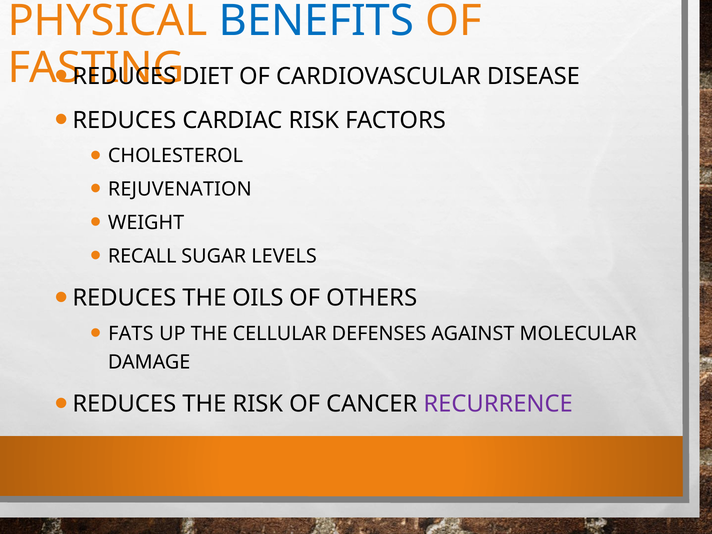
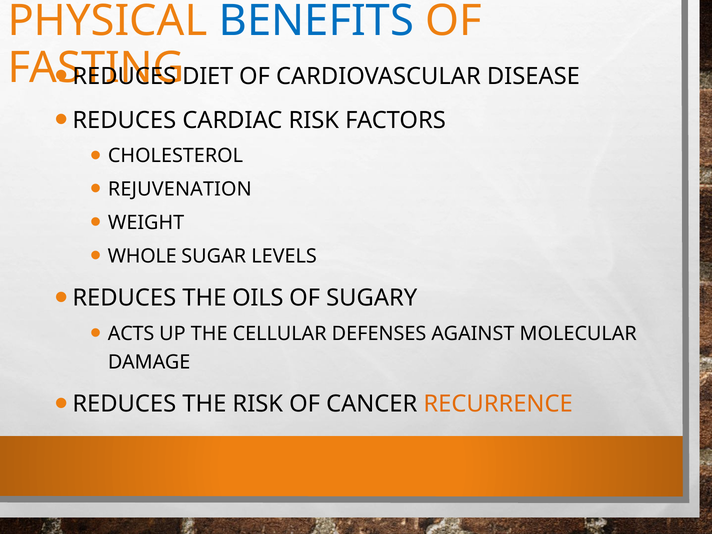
RECALL: RECALL -> WHOLE (142, 256)
OTHERS: OTHERS -> SUGARY (372, 298)
FATS: FATS -> ACTS (131, 334)
RECURRENCE colour: purple -> orange (498, 404)
